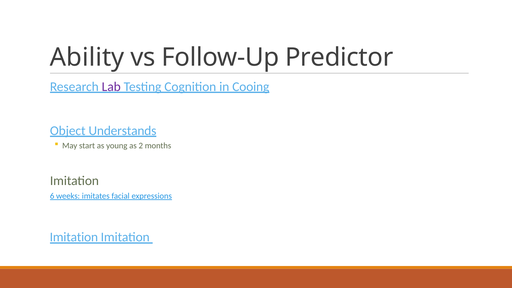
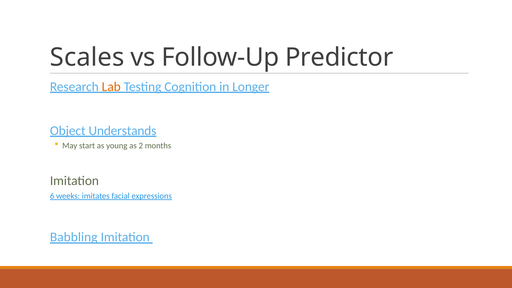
Ability: Ability -> Scales (87, 57)
Lab colour: purple -> orange (111, 87)
Cooing: Cooing -> Longer (251, 87)
Imitation: Imitation -> Babbling (74, 237)
